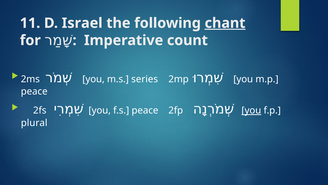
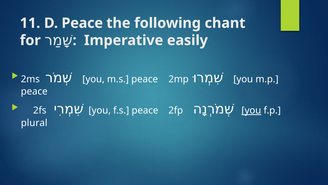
D Israel: Israel -> Peace (82, 23)
chant underline: present -> none (225, 23)
count: count -> easily (187, 40)
m.s series: series -> peace (145, 79)
